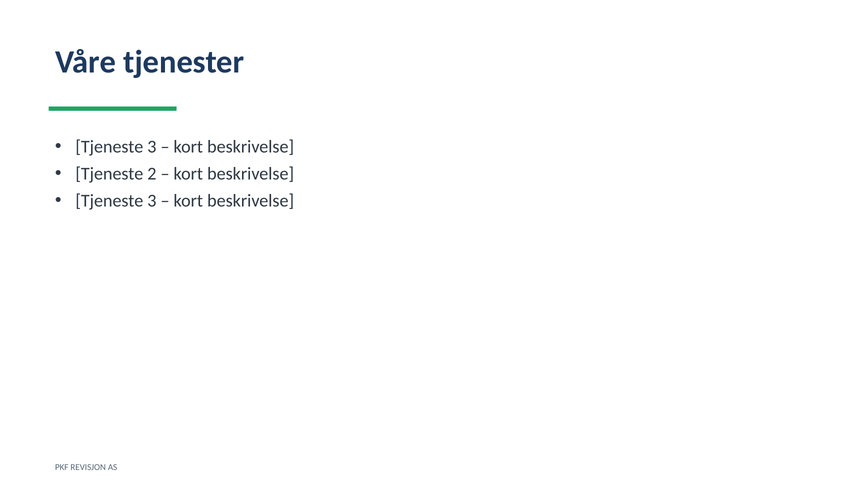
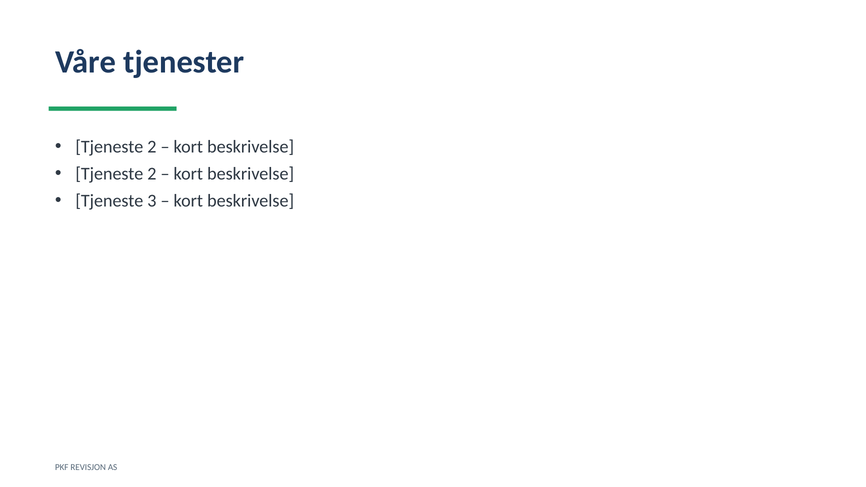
3: 3 -> 2 (152, 147)
